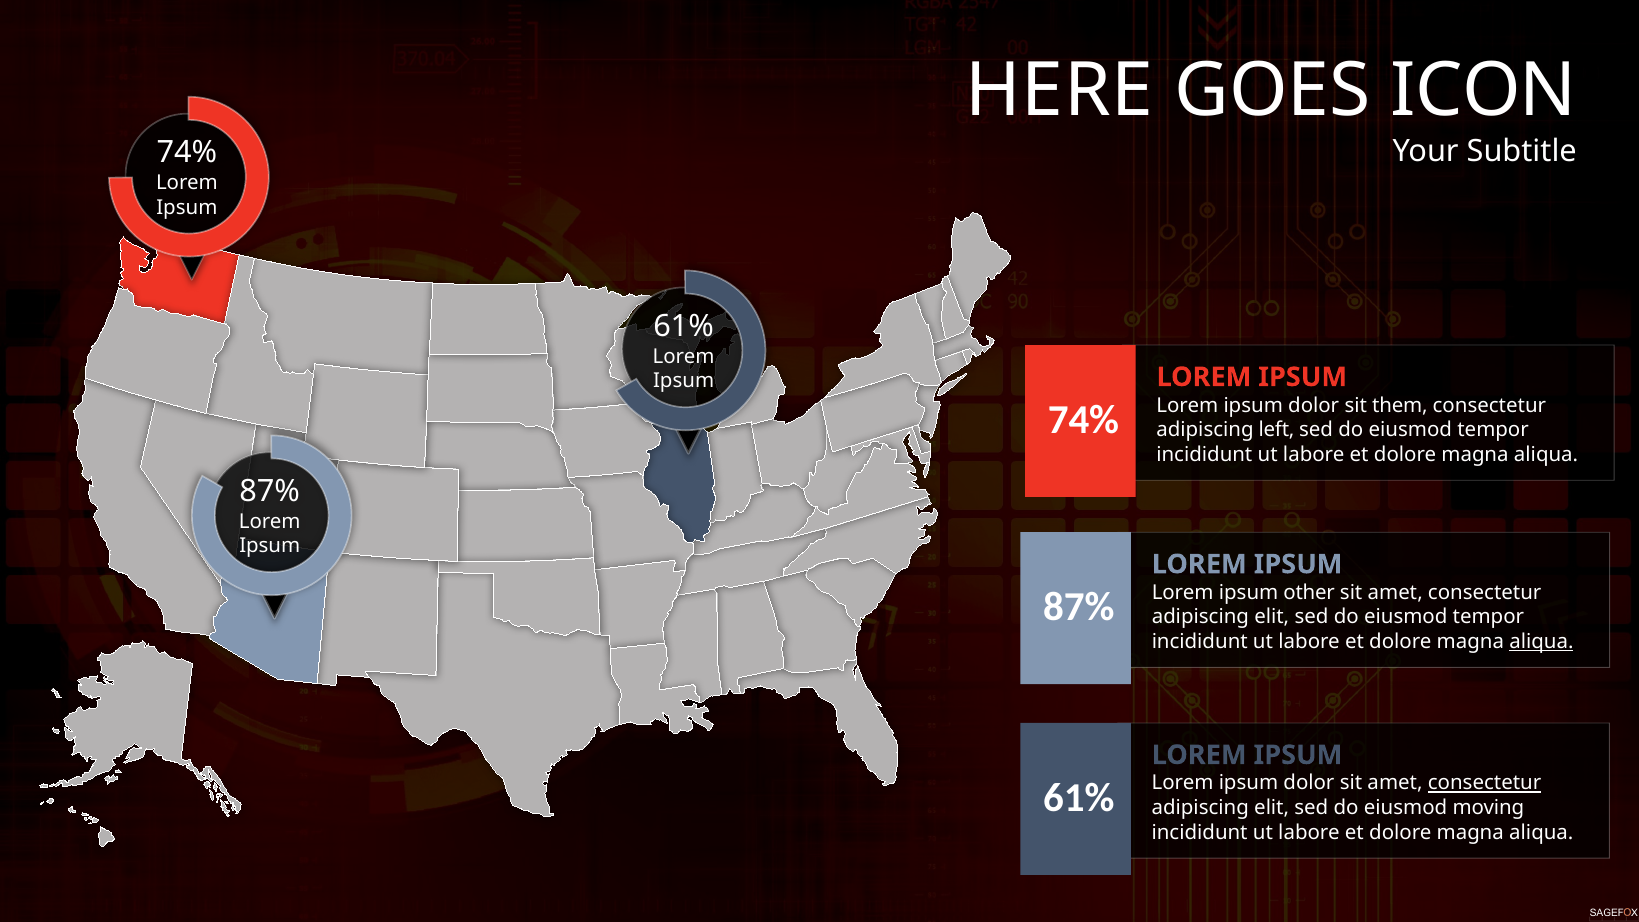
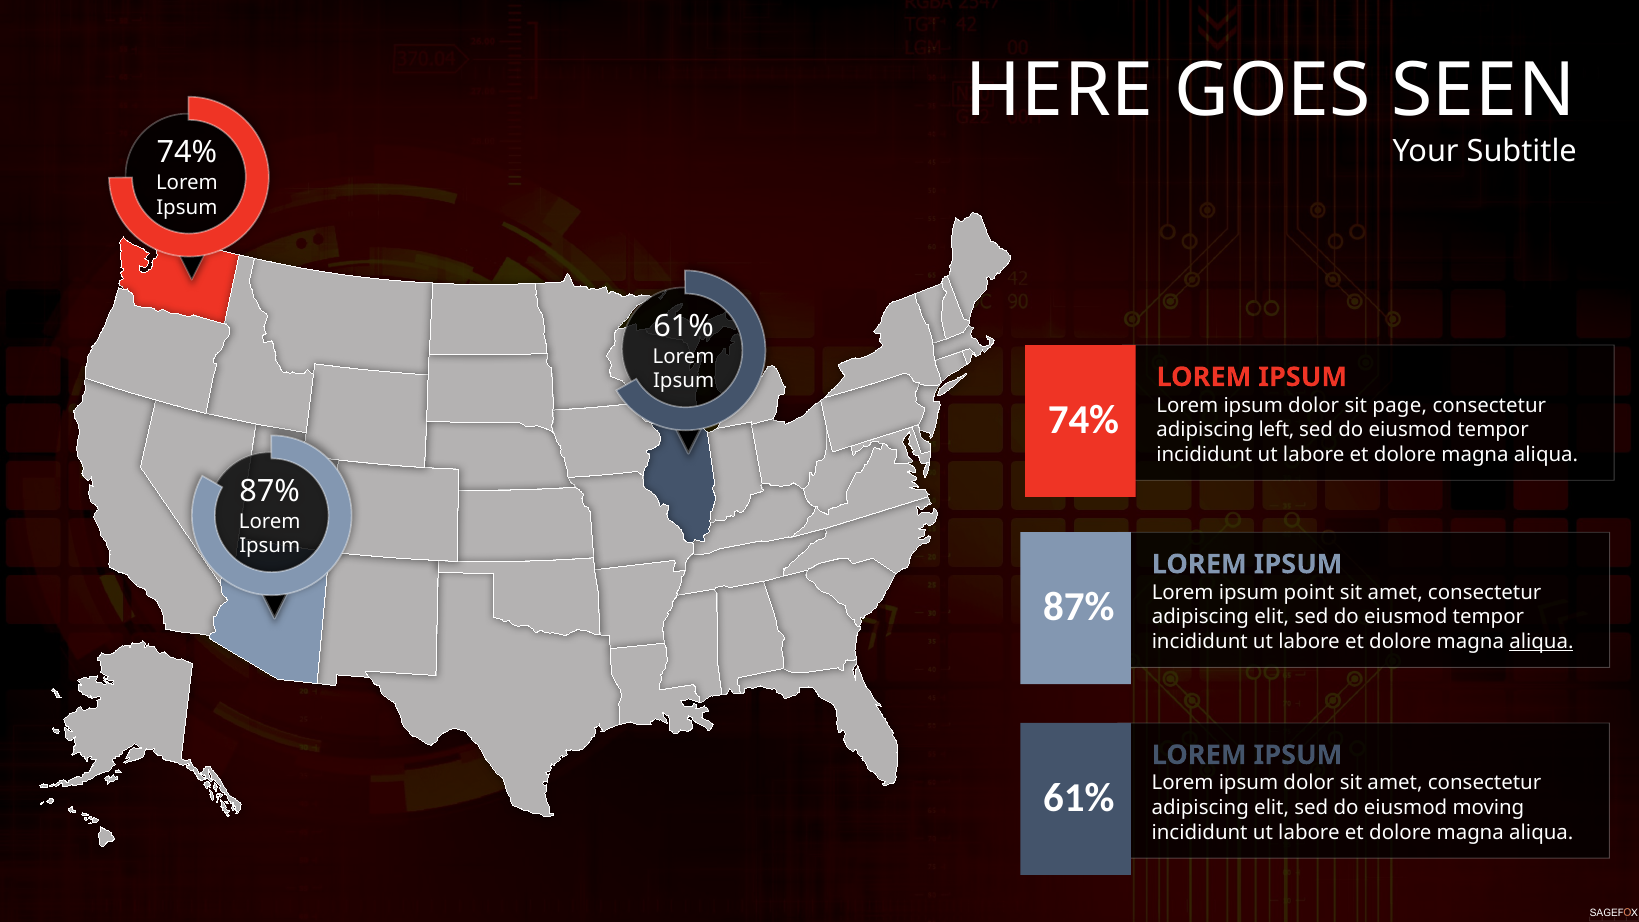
ICON: ICON -> SEEN (1483, 91)
them: them -> page (1400, 405)
other: other -> point (1309, 592)
consectetur underline: present -> none (1485, 783)
